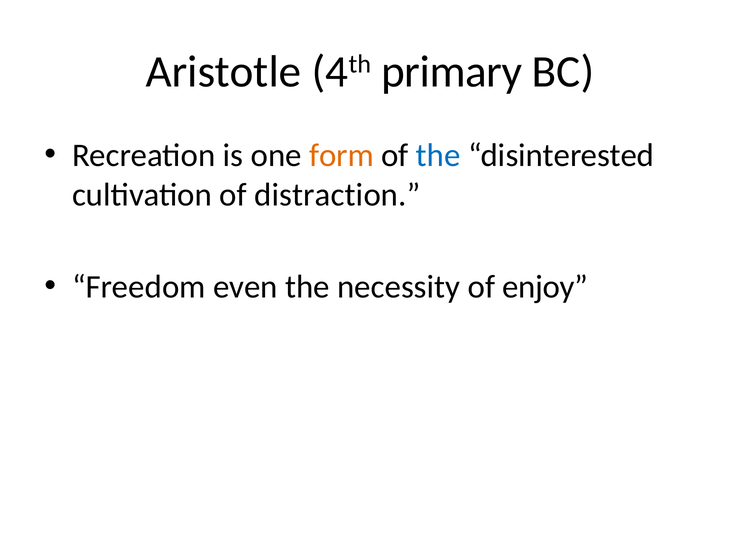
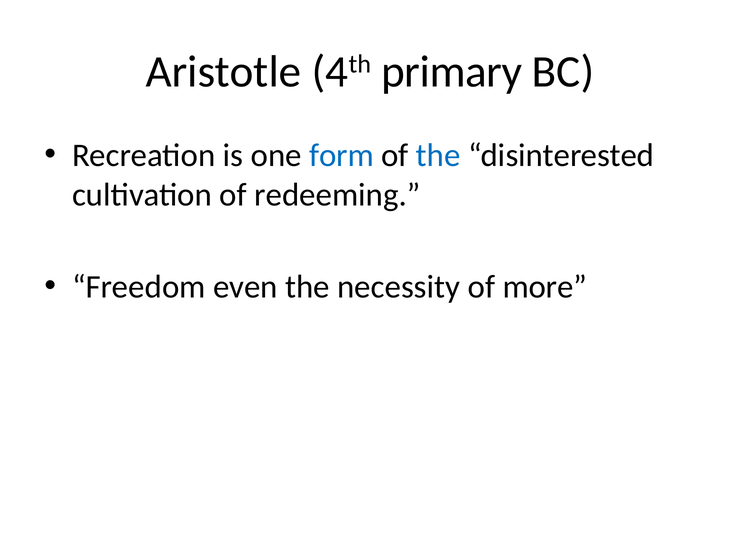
form colour: orange -> blue (342, 155)
distraction: distraction -> redeeming (337, 195)
enjoy: enjoy -> more (545, 287)
